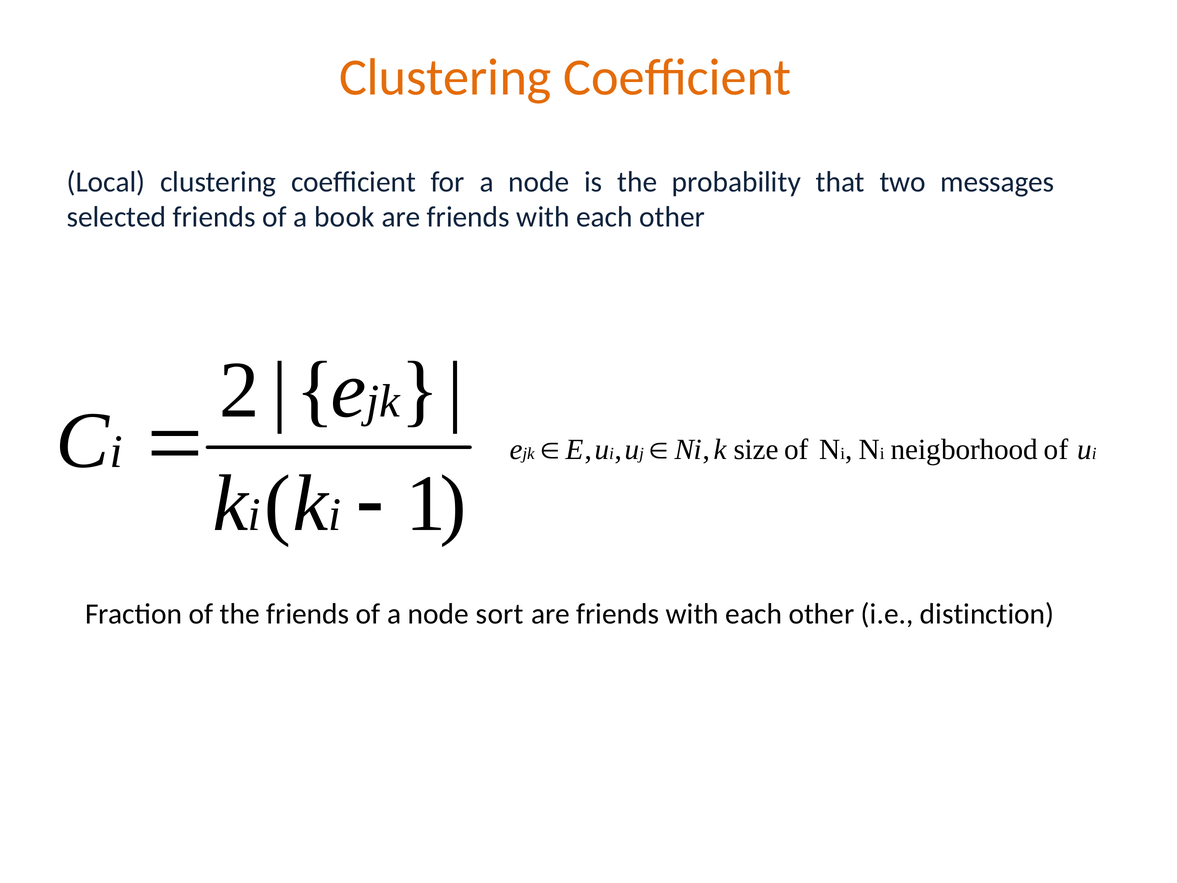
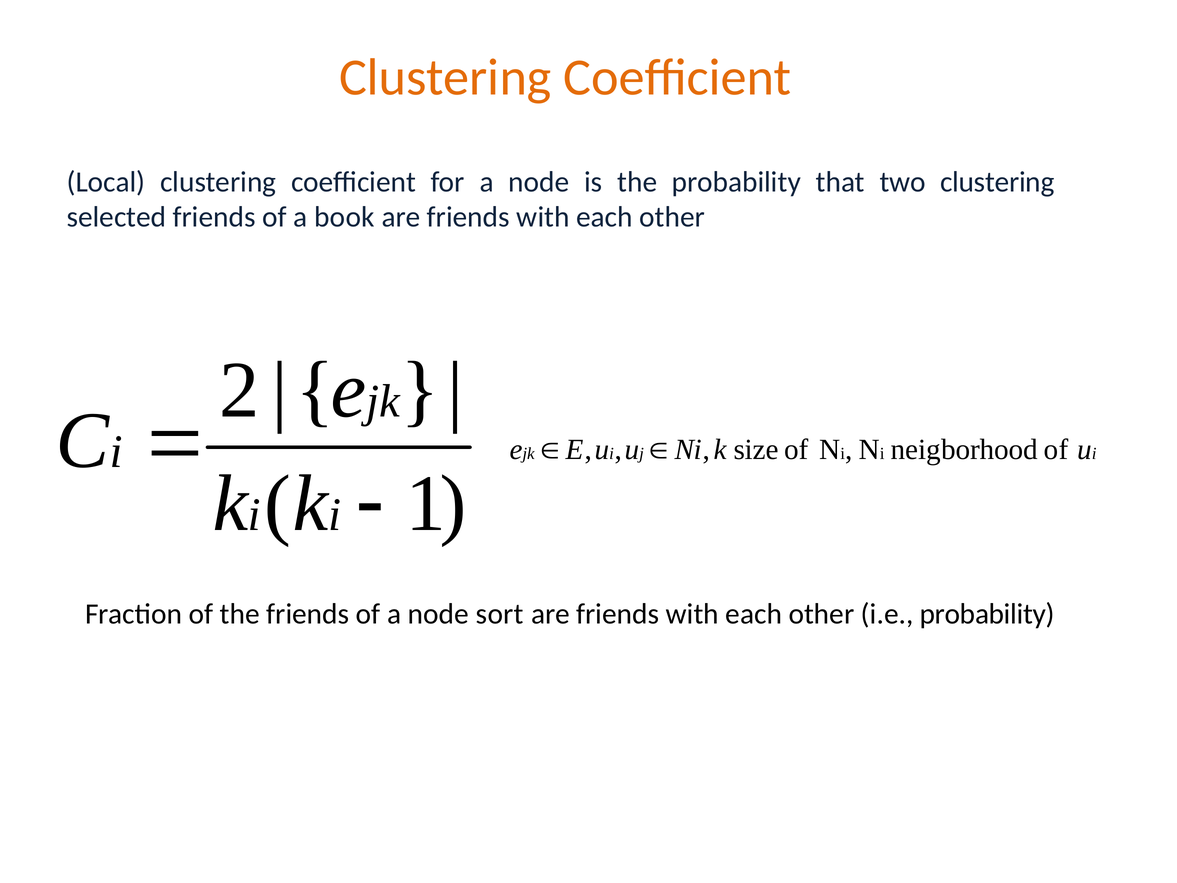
two messages: messages -> clustering (997, 182)
i.e distinction: distinction -> probability (987, 614)
